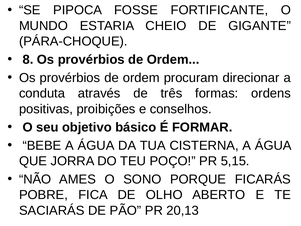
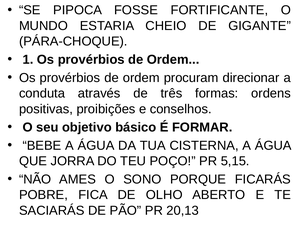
8: 8 -> 1 (28, 60)
